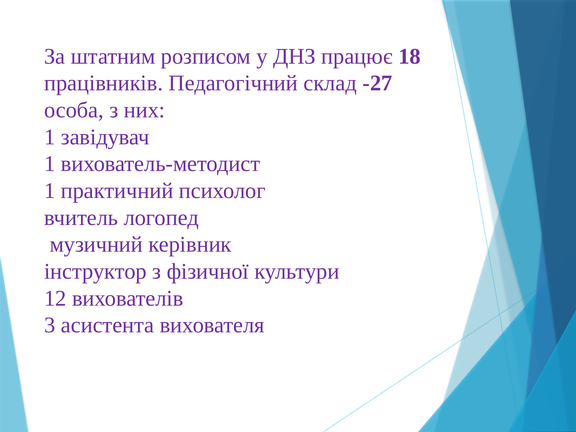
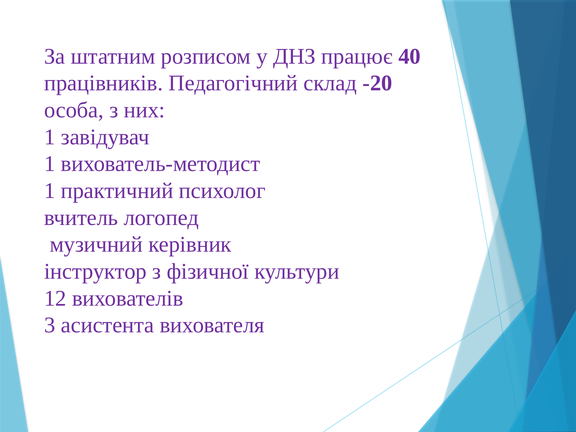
18: 18 -> 40 (410, 56)
-27: -27 -> -20 (377, 83)
